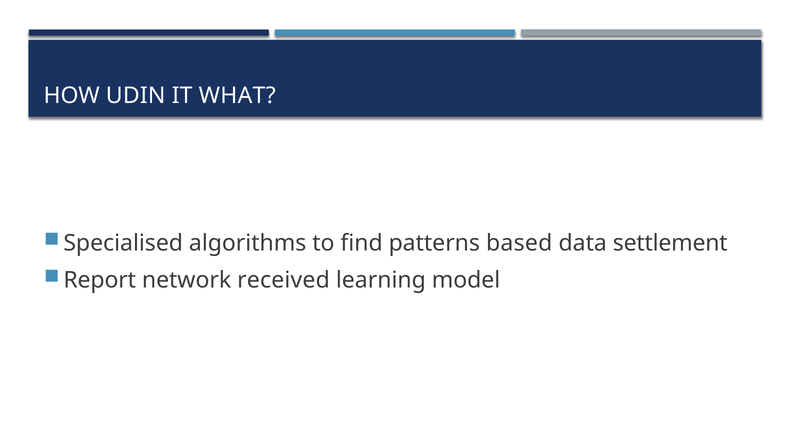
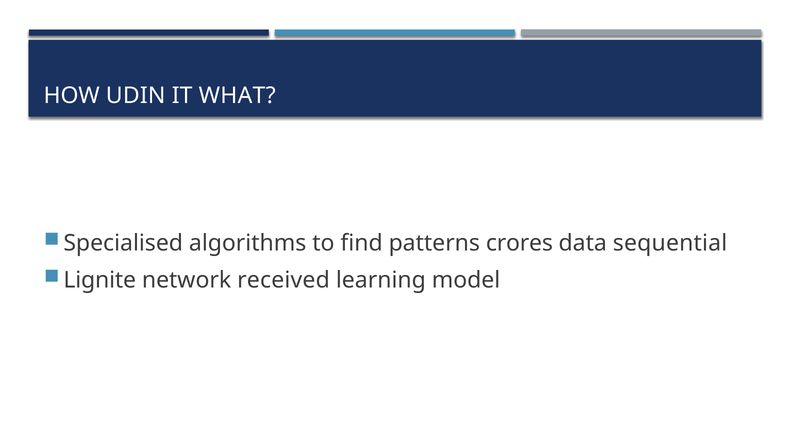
based: based -> crores (519, 243)
settlement: settlement -> sequential (670, 243)
Report: Report -> Lignite (100, 281)
